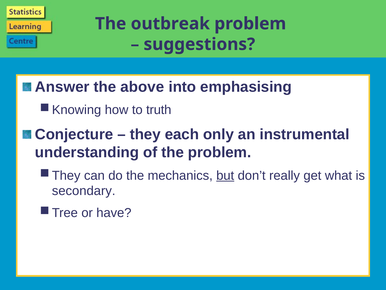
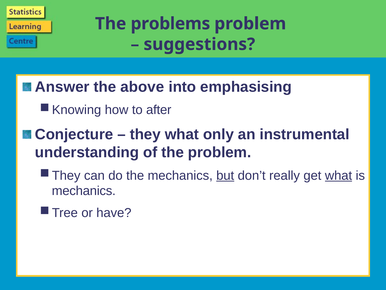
outbreak: outbreak -> problems (170, 24)
truth: truth -> after (159, 110)
they each: each -> what (182, 134)
what underline: none -> present (338, 175)
secondary: secondary -> mechanics (84, 191)
